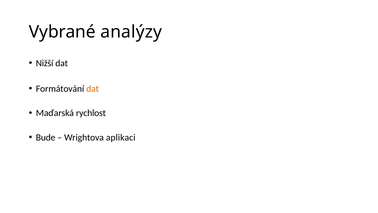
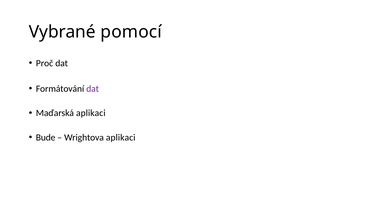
analýzy: analýzy -> pomocí (131, 32)
Nižší: Nižší -> Proč (45, 63)
dat colour: orange -> purple (93, 89)
Maďarská rychlost: rychlost -> aplikaci (91, 113)
